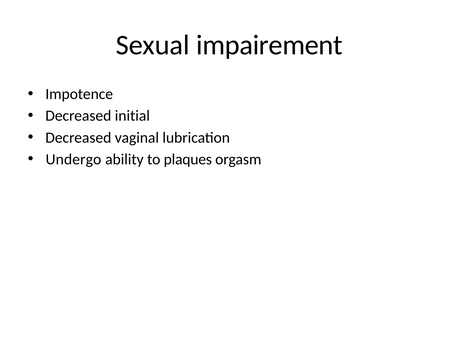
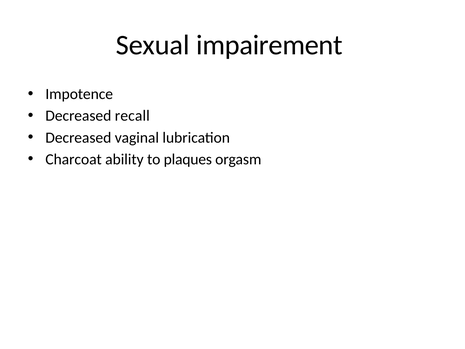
initial: initial -> recall (132, 116)
Undergo: Undergo -> Charcoat (74, 159)
